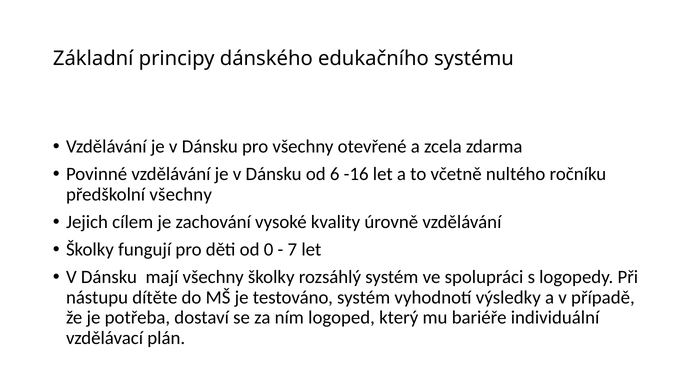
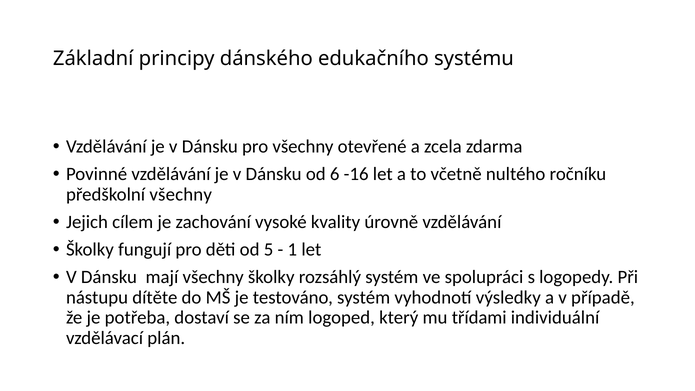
0: 0 -> 5 (269, 250)
7: 7 -> 1 (292, 250)
bariéře: bariéře -> třídami (479, 318)
